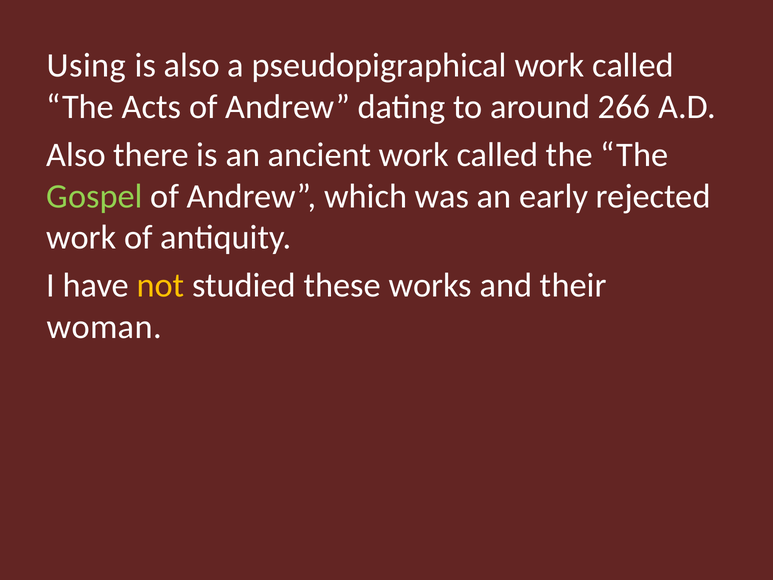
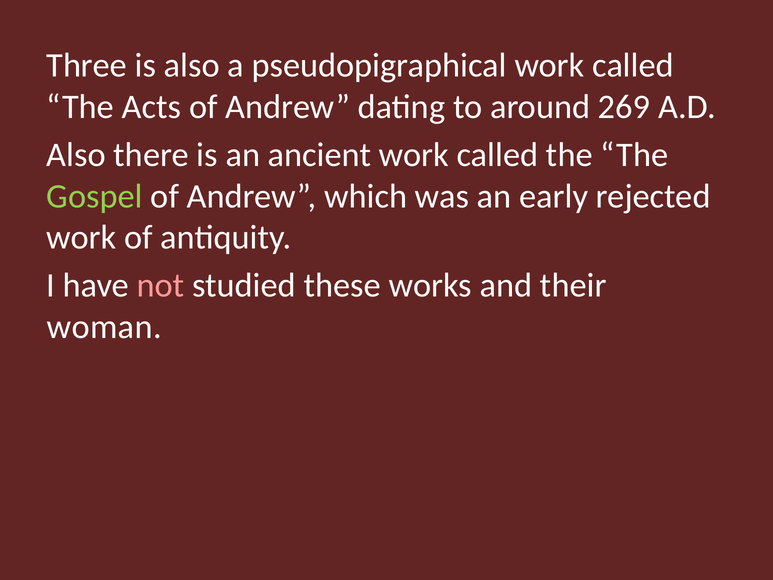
Using: Using -> Three (87, 66)
266: 266 -> 269 (624, 107)
not colour: yellow -> pink (161, 285)
